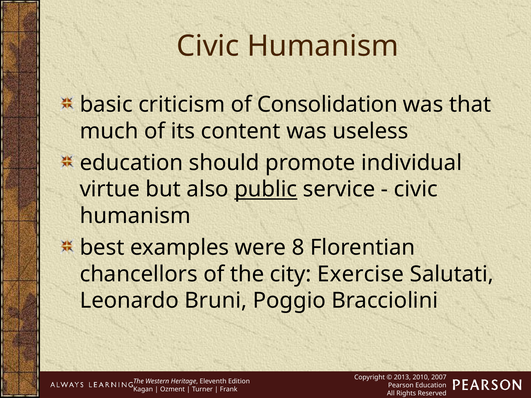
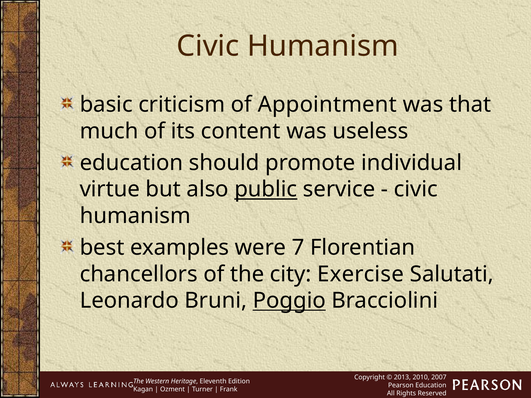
Consolidation: Consolidation -> Appointment (327, 105)
8: 8 -> 7 (298, 248)
Poggio underline: none -> present (289, 301)
